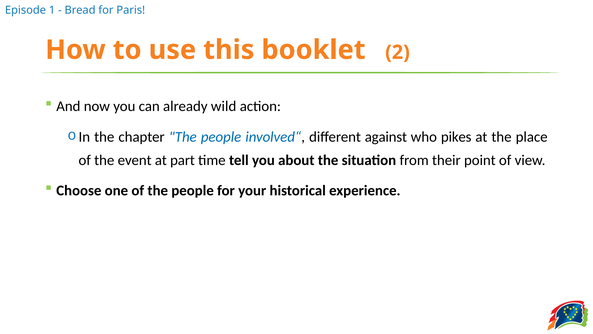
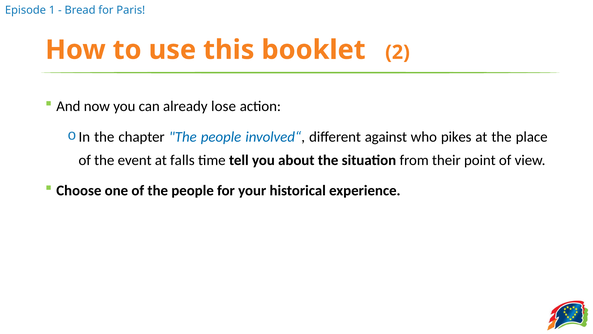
wild: wild -> lose (224, 106)
part: part -> falls (182, 160)
